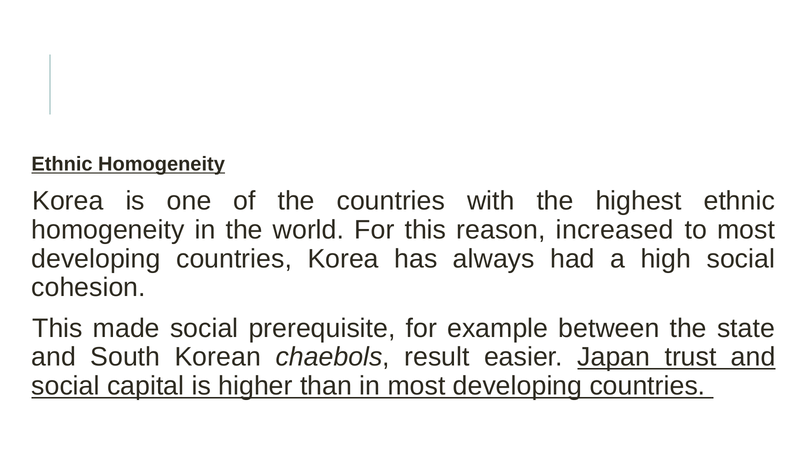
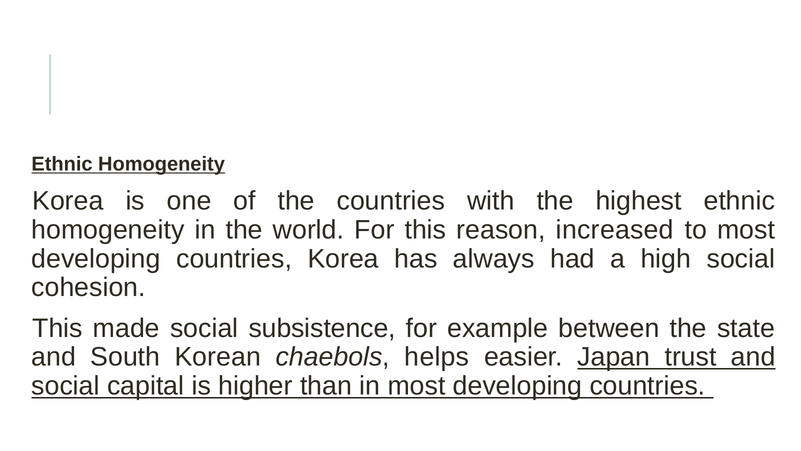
prerequisite: prerequisite -> subsistence (322, 328)
result: result -> helps (437, 357)
